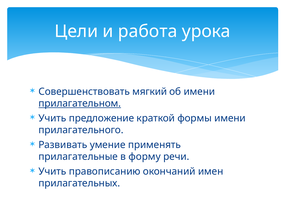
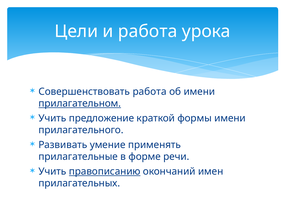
Совершенствовать мягкий: мягкий -> работа (150, 91)
форму: форму -> форме (145, 157)
правописанию underline: none -> present (105, 171)
